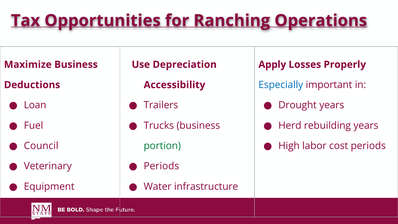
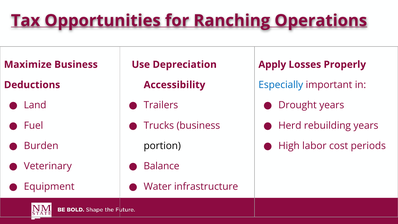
Loan: Loan -> Land (35, 105)
Council: Council -> Burden (41, 146)
portion colour: green -> black (162, 146)
Periods: Periods -> Balance (162, 166)
